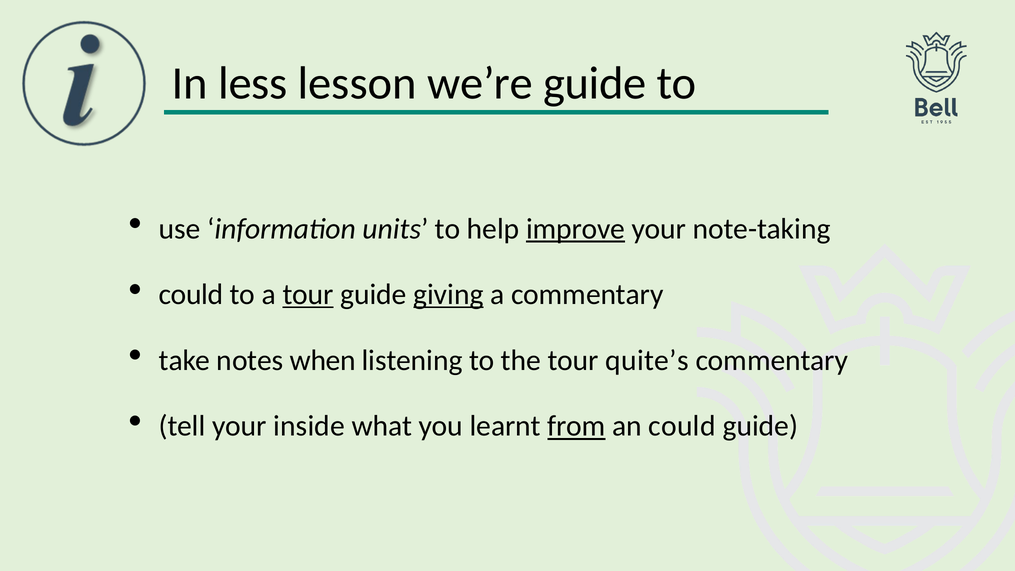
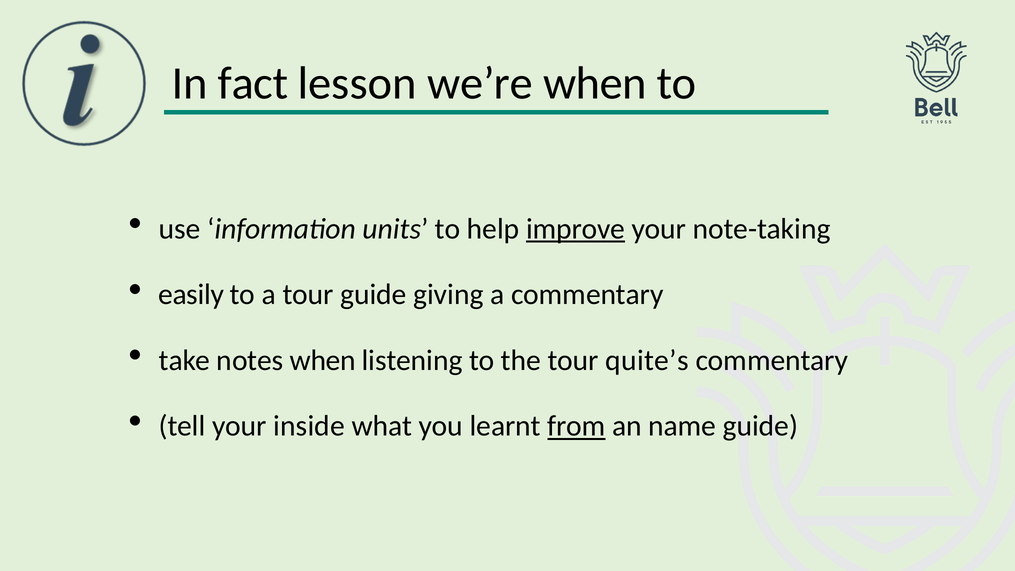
less: less -> fact (253, 83)
we’re guide: guide -> when (595, 83)
could: could -> easily (191, 295)
tour underline: present -> none (308, 295)
giving underline: present -> none (448, 295)
an could: could -> name (682, 426)
